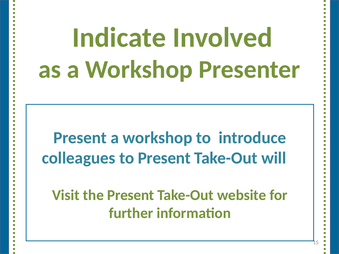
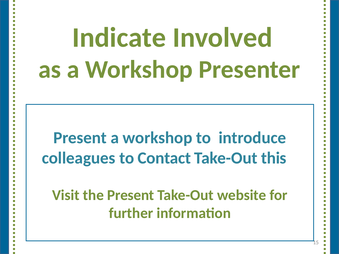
to Present: Present -> Contact (164, 158)
will: will -> this (274, 158)
